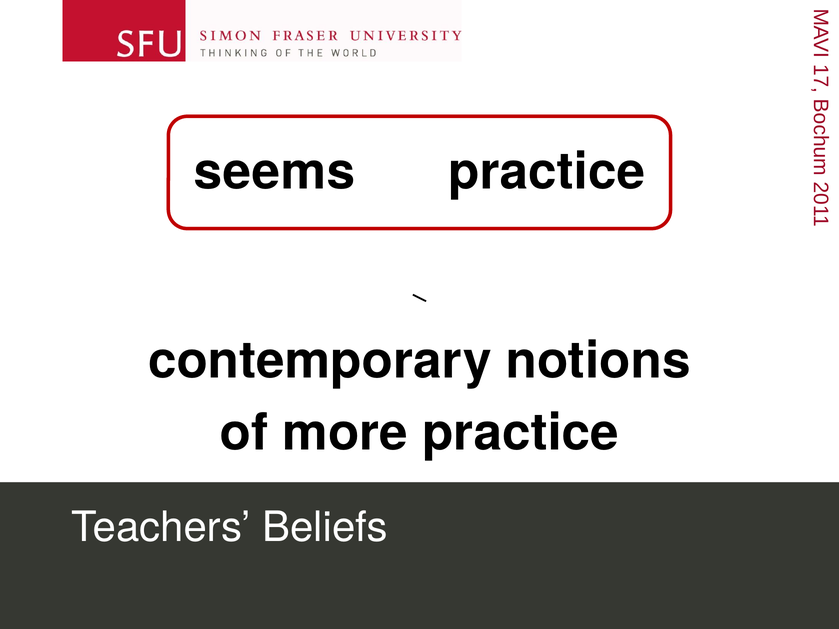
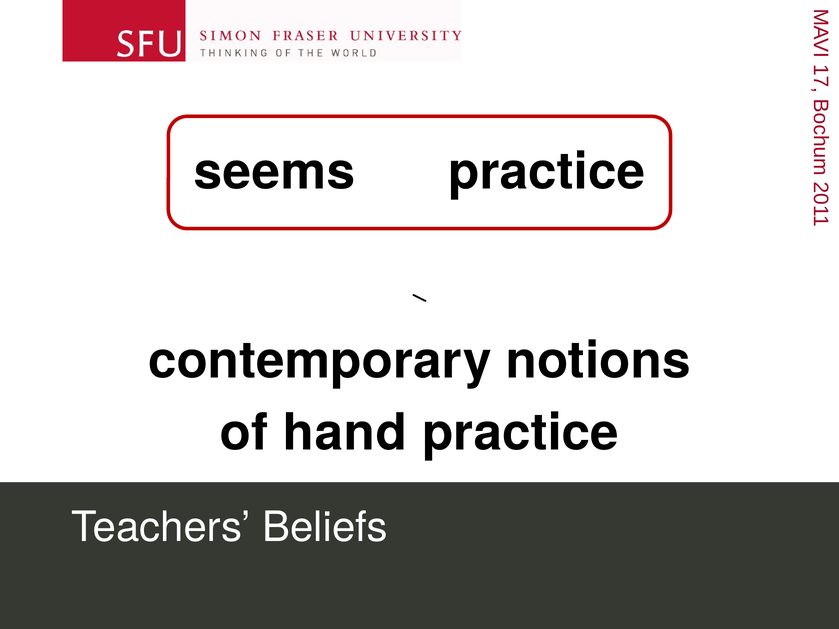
more: more -> hand (345, 433)
